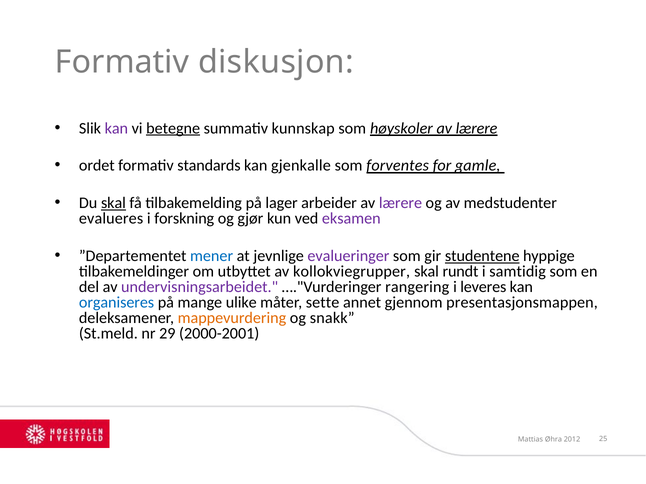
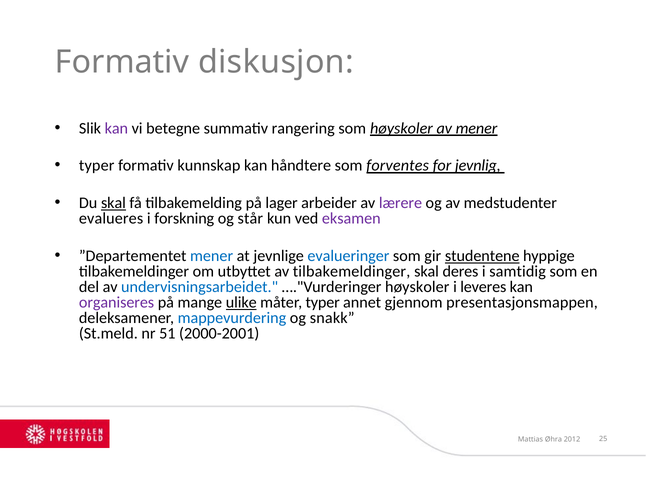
betegne underline: present -> none (173, 128)
kunnskap: kunnskap -> rangering (303, 128)
lærere: lærere -> mener (477, 128)
ordet: ordet -> typer (97, 166)
standards: standards -> kunnskap (209, 166)
gjenkalle: gjenkalle -> håndtere (301, 166)
gamle: gamle -> jevnlig (478, 166)
gjør: gjør -> står (250, 219)
evalueringer colour: purple -> blue (348, 256)
av kollokviegrupper: kollokviegrupper -> tilbakemeldinger (352, 272)
rundt: rundt -> deres (460, 272)
undervisningsarbeidet colour: purple -> blue (200, 287)
…."Vurderinger rangering: rangering -> høyskoler (417, 287)
organiseres colour: blue -> purple (117, 303)
ulike underline: none -> present (241, 303)
måter sette: sette -> typer (323, 303)
mappevurdering colour: orange -> blue (232, 318)
29: 29 -> 51 (167, 334)
